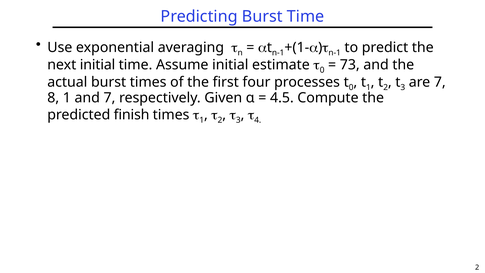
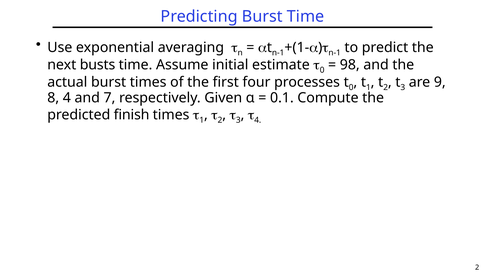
next initial: initial -> busts (98, 65)
73: 73 -> 98 (350, 65)
are 7: 7 -> 9 (440, 82)
8 1: 1 -> 4 (67, 98)
4.5: 4.5 -> 0.1 (282, 98)
